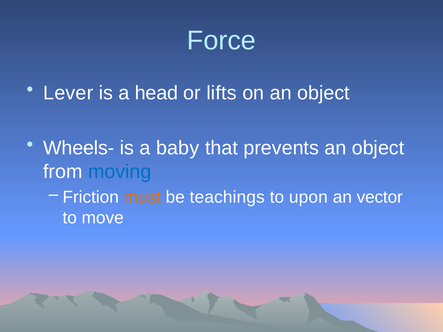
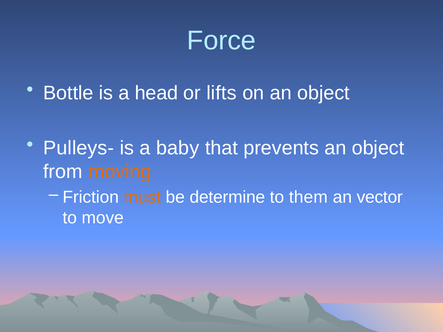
Lever: Lever -> Bottle (68, 93)
Wheels-: Wheels- -> Pulleys- (79, 148)
moving colour: blue -> orange (120, 172)
teachings: teachings -> determine (227, 197)
upon: upon -> them (308, 197)
